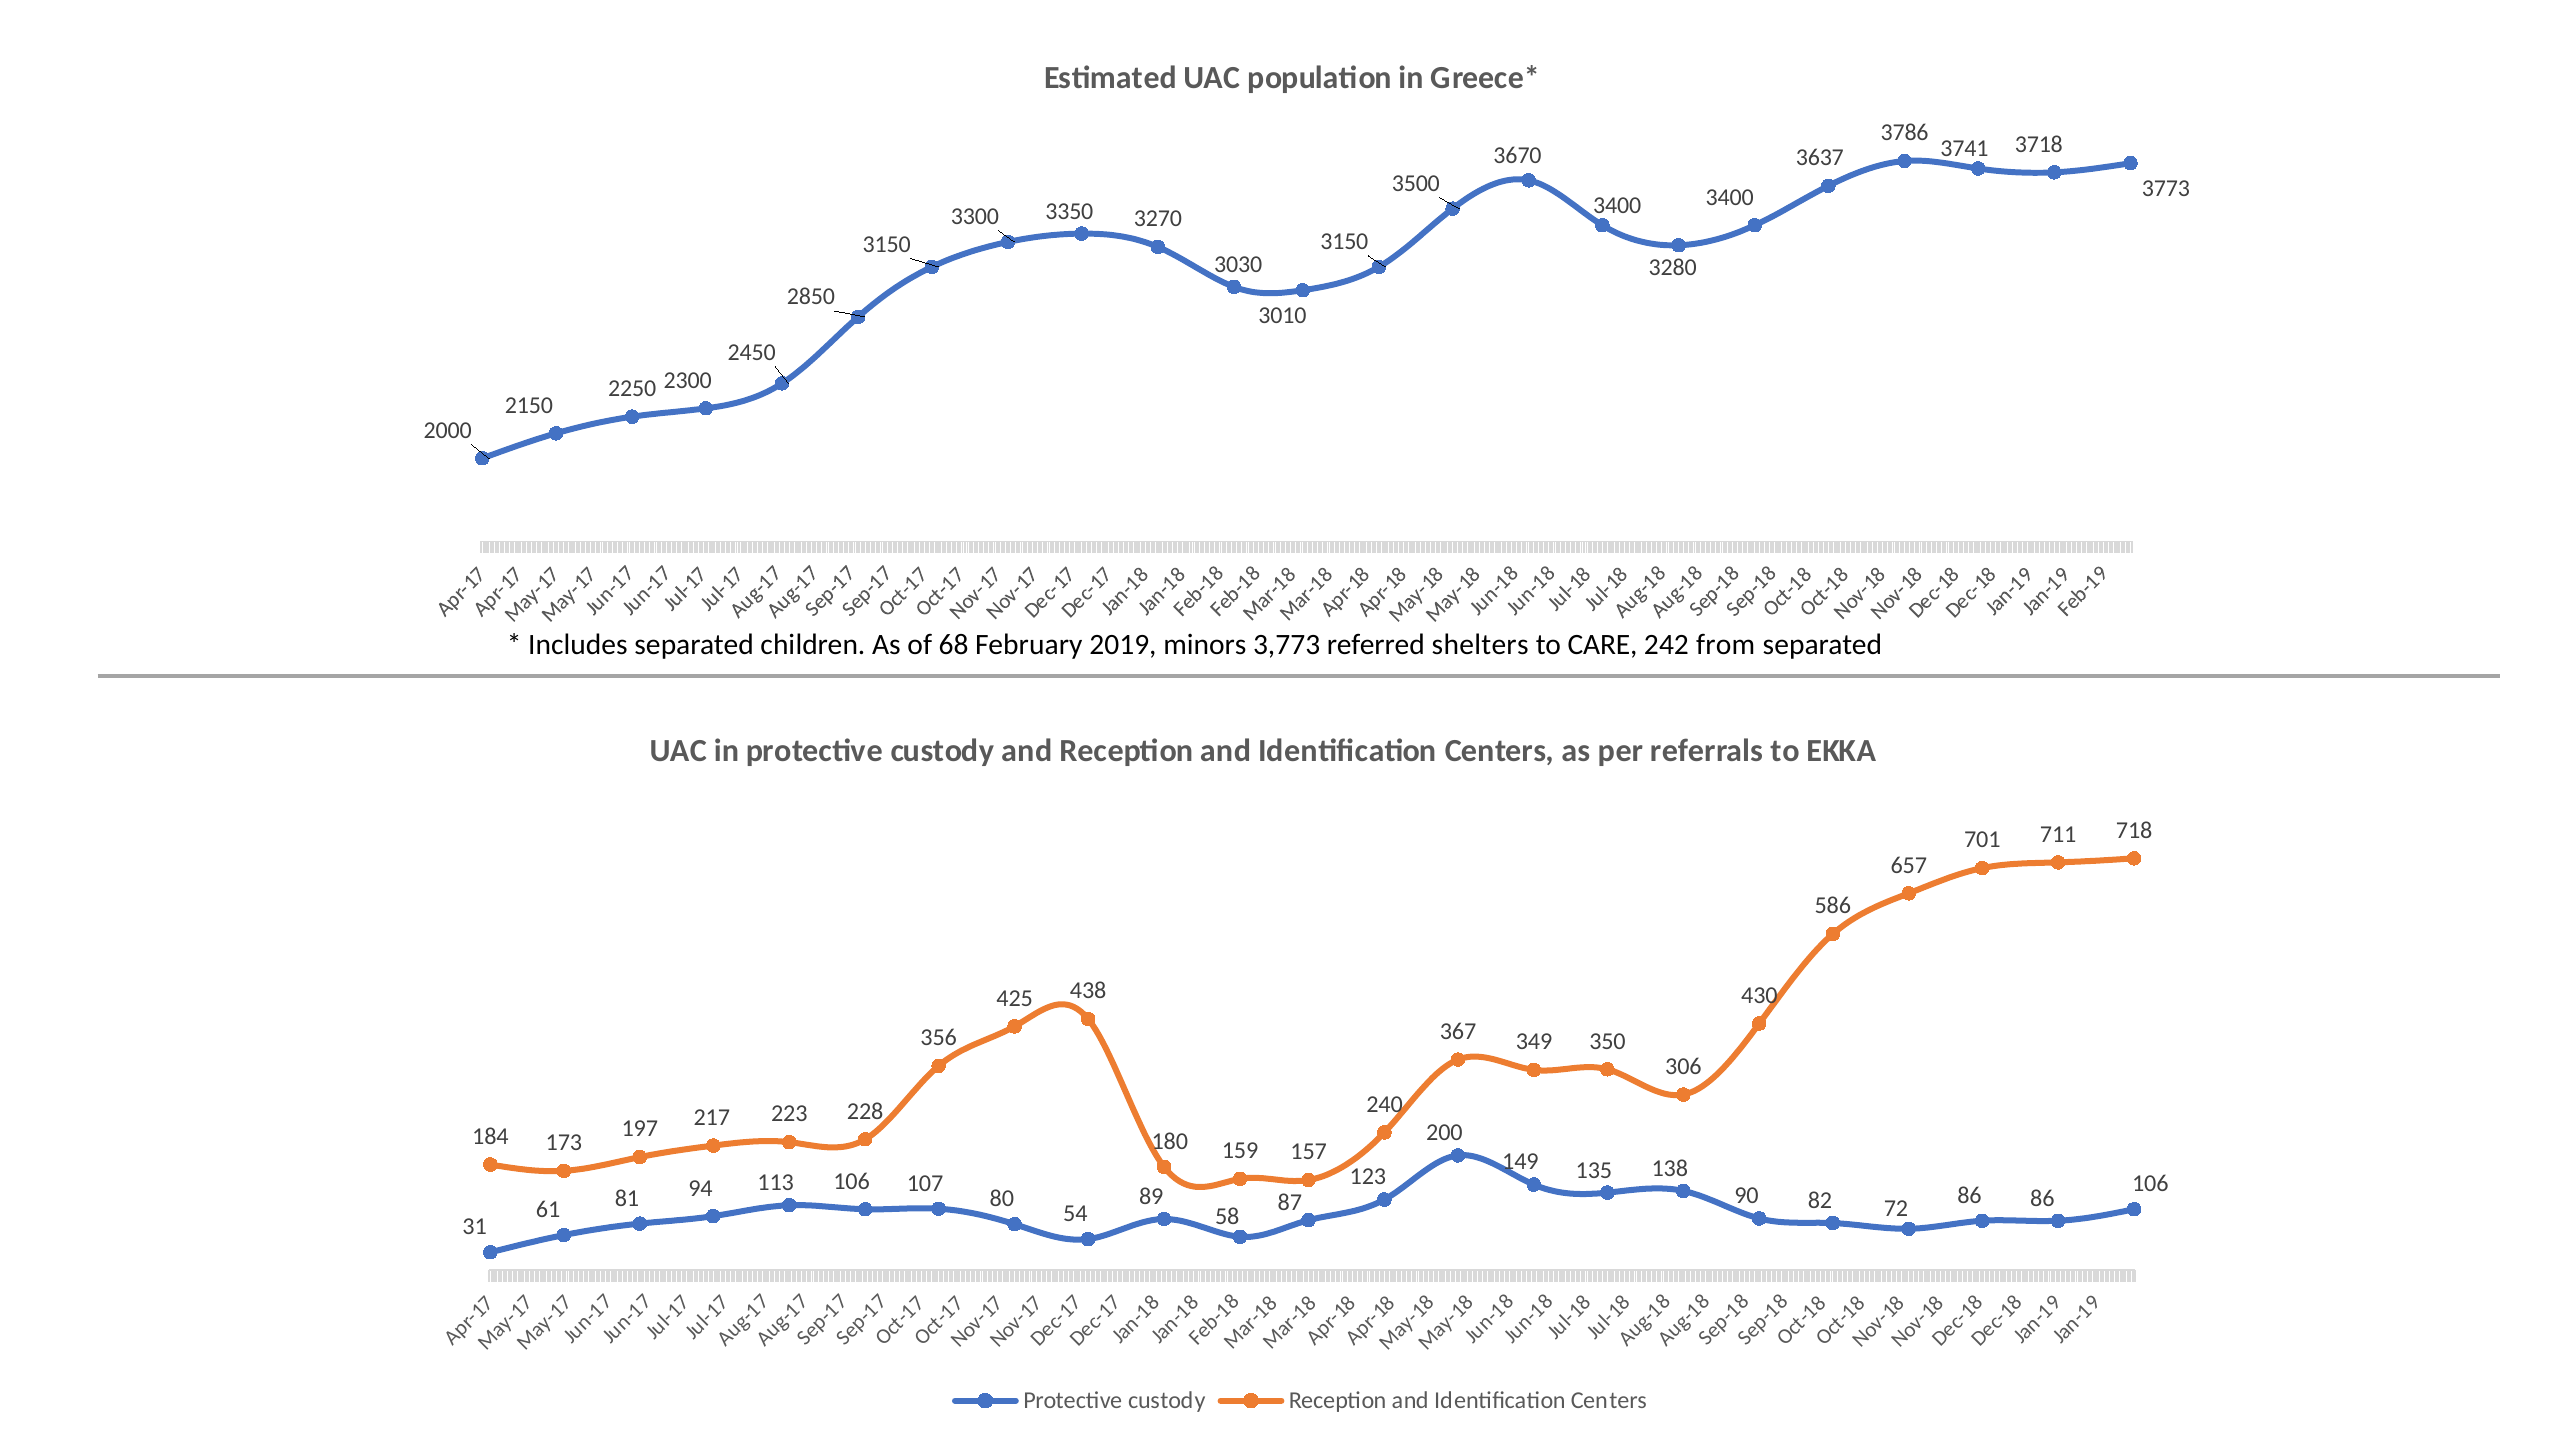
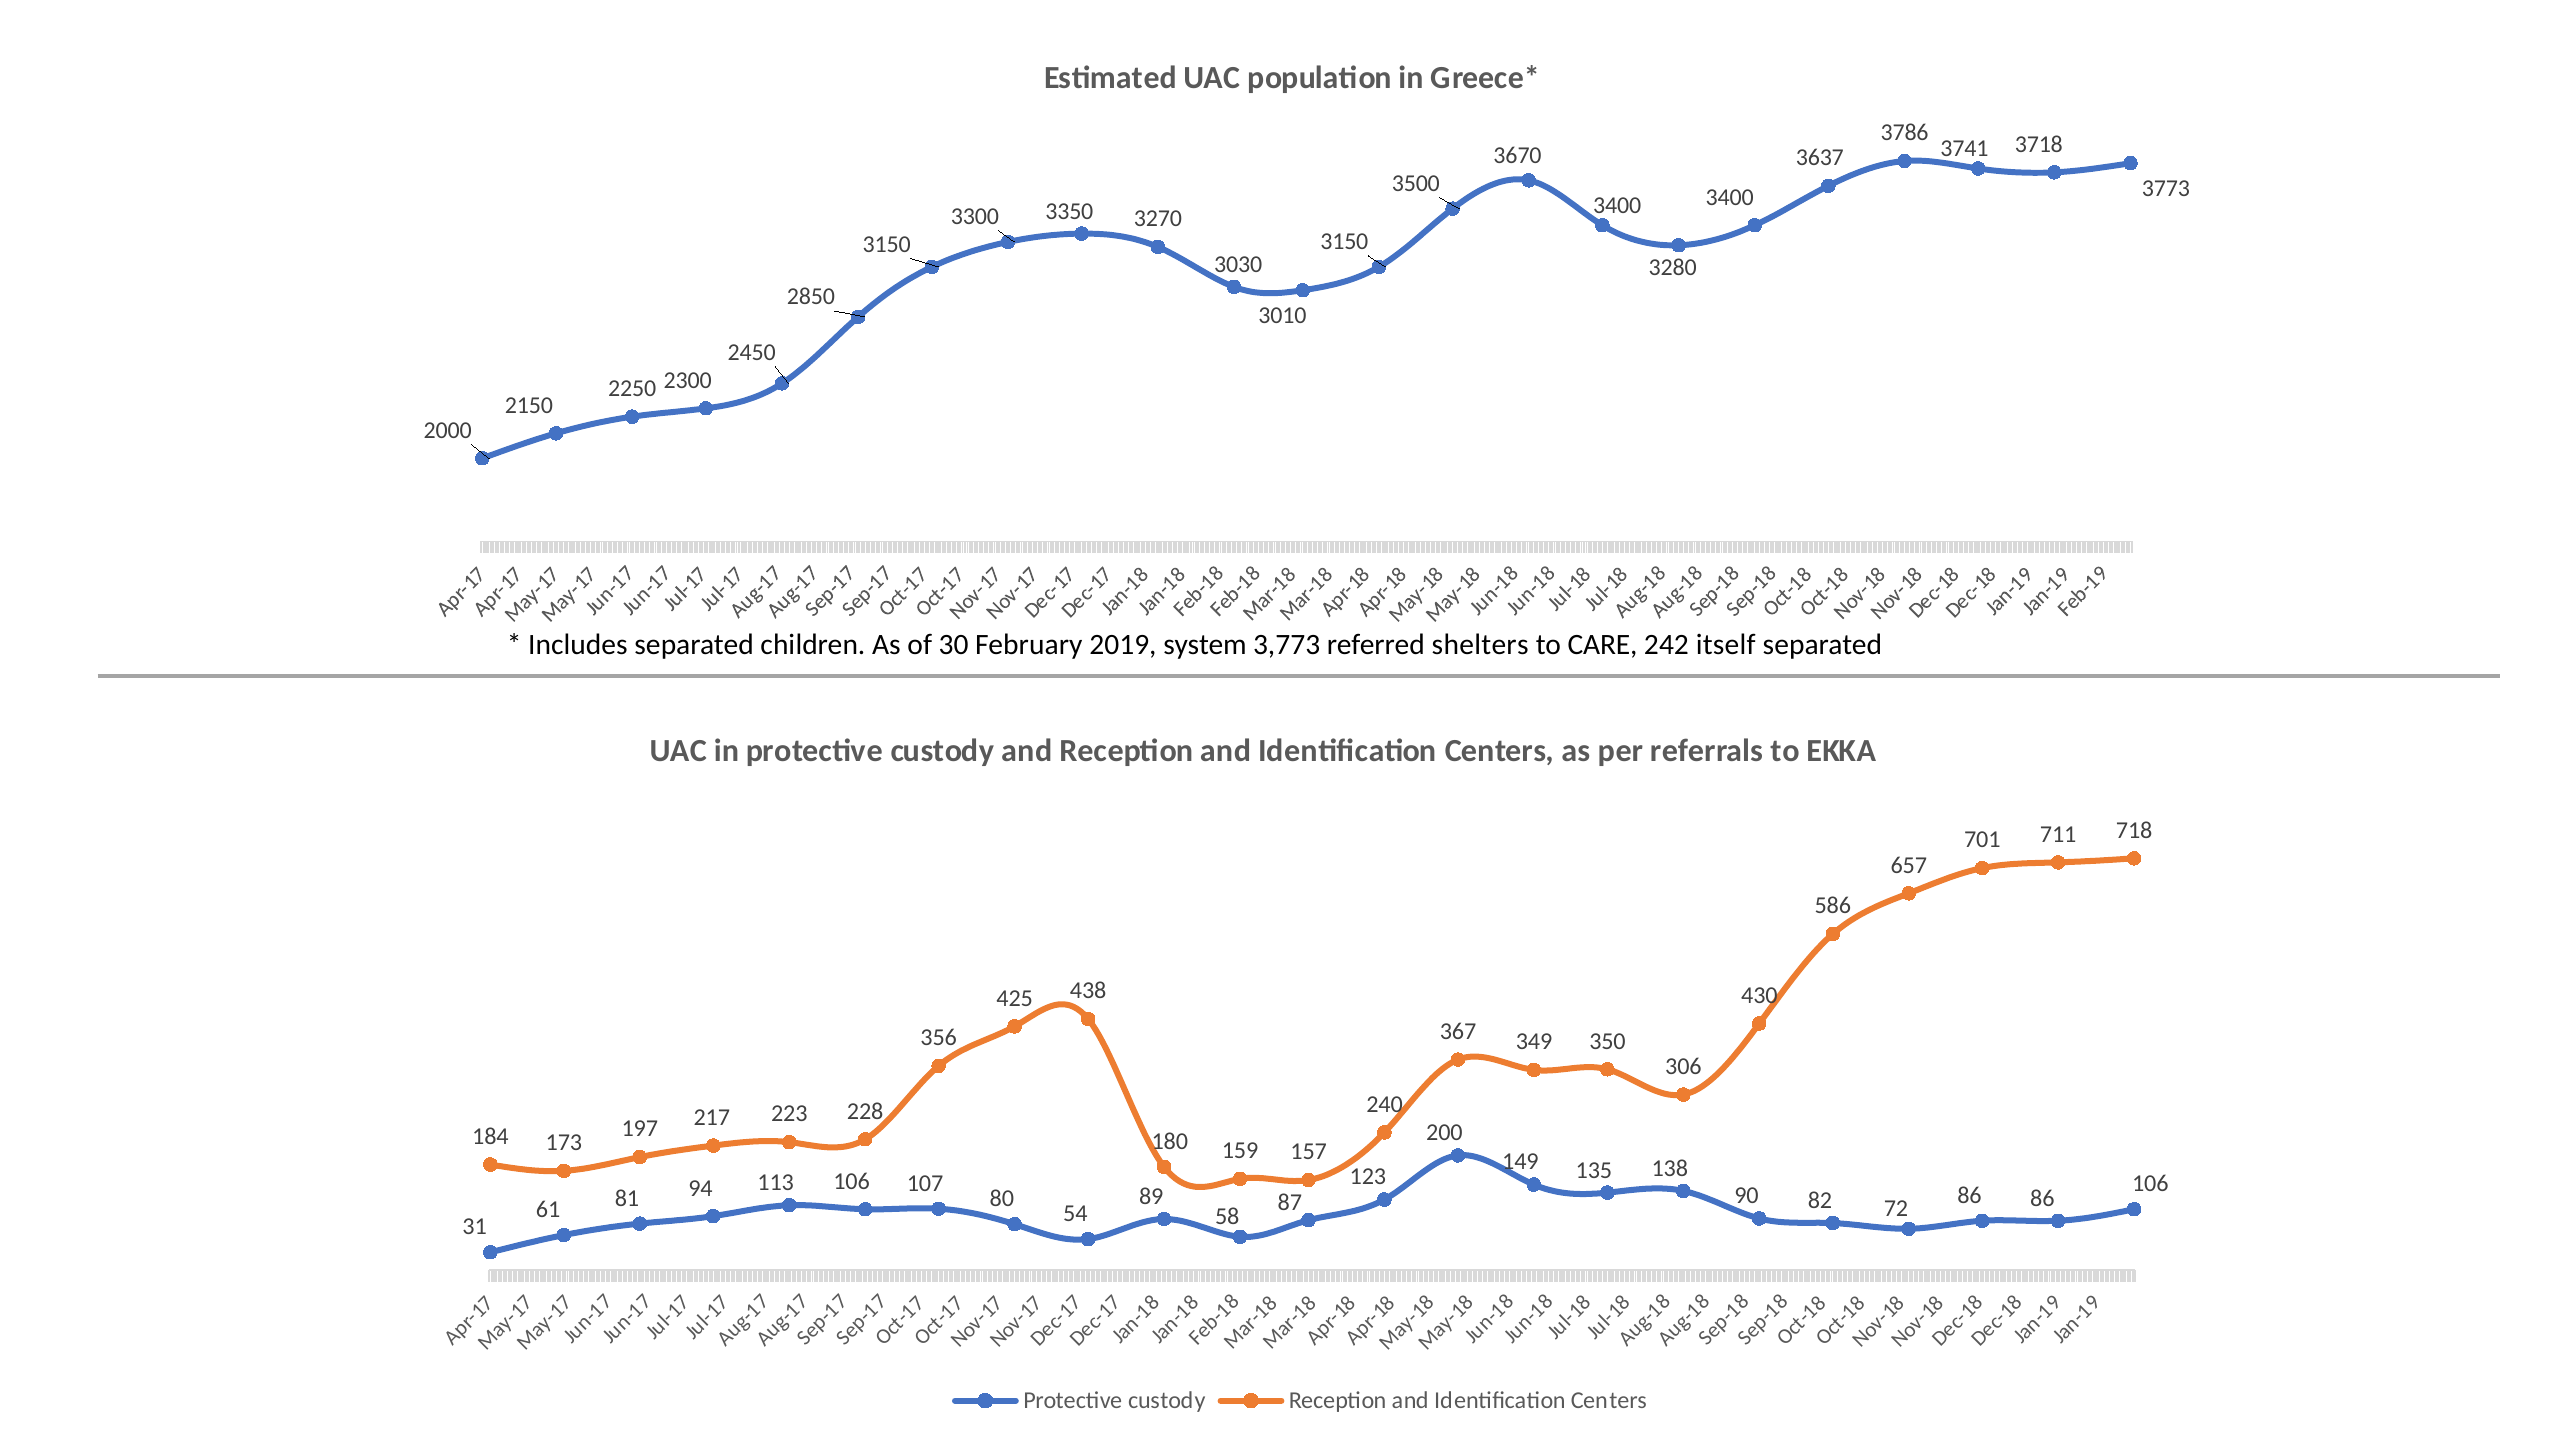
68: 68 -> 30 (954, 645)
minors: minors -> system (1205, 645)
from: from -> itself (1726, 645)
